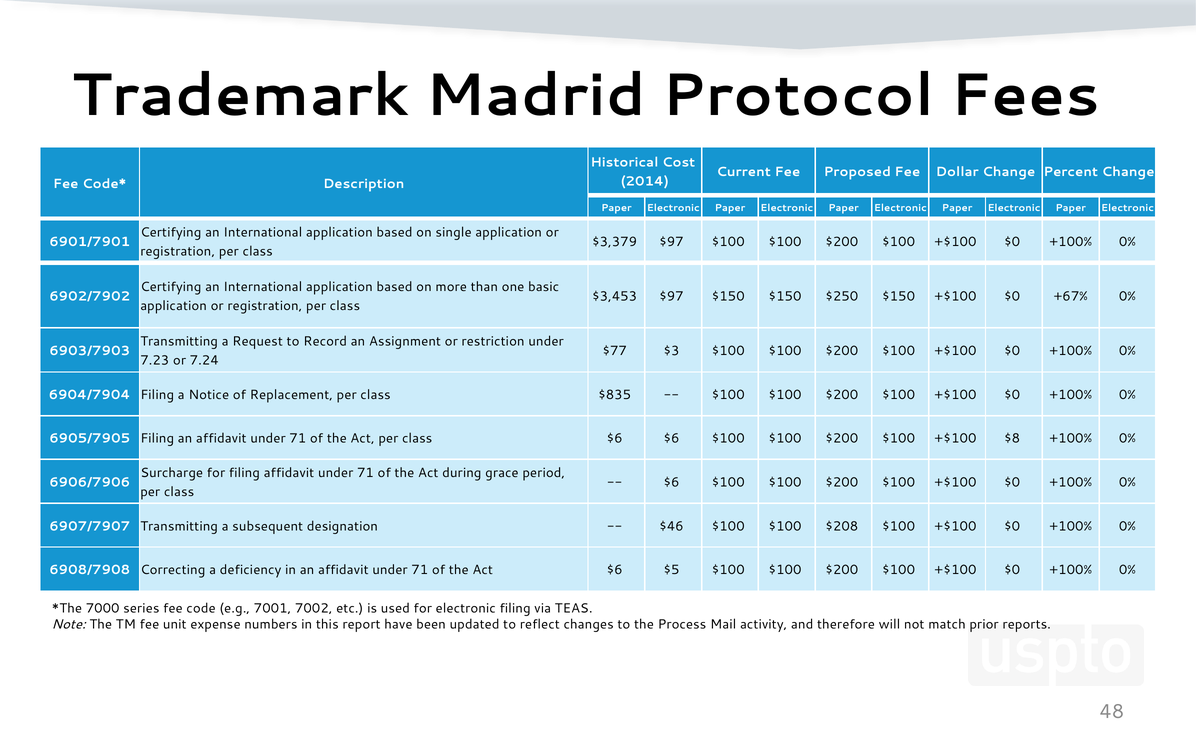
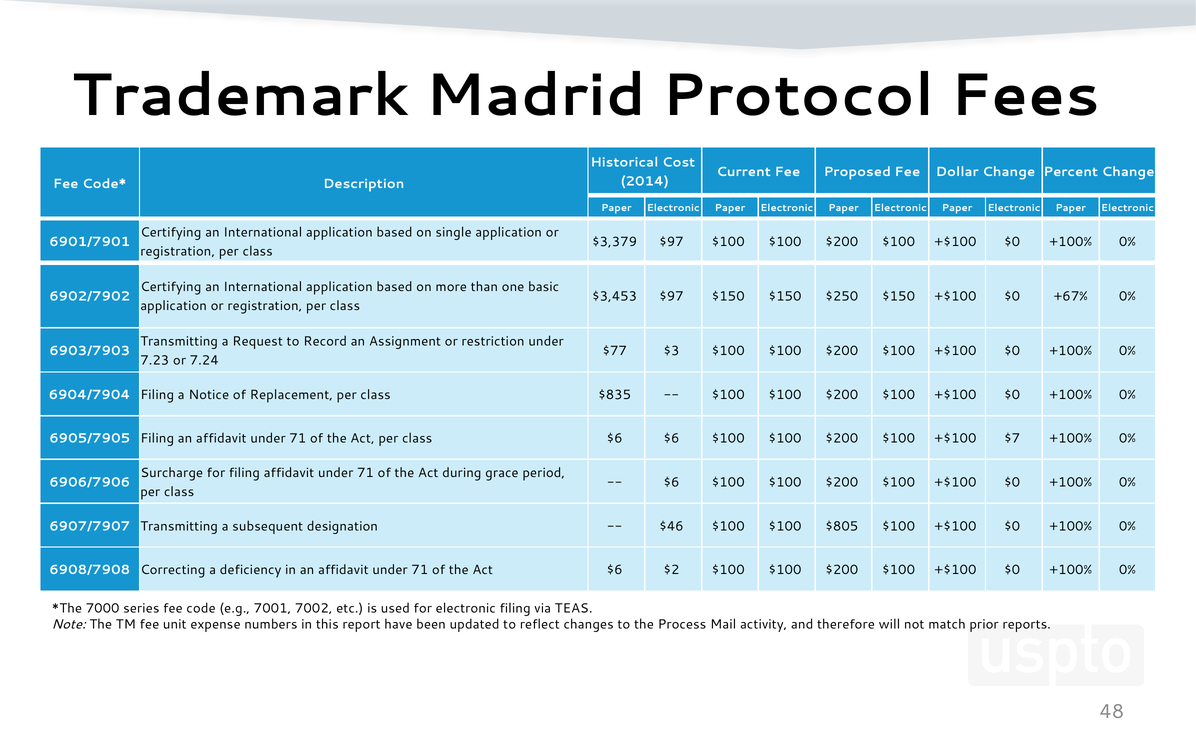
$8: $8 -> $7 (1012, 439)
$208: $208 -> $805 (842, 527)
$5: $5 -> $2 (671, 570)
